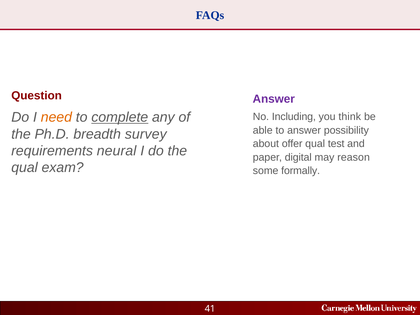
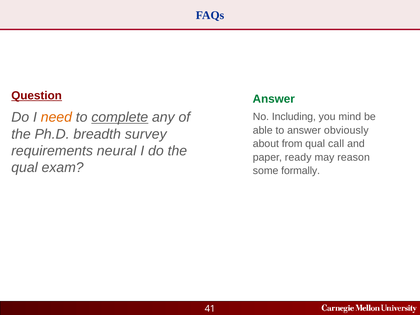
Question underline: none -> present (37, 96)
Answer colour: purple -> green (274, 99)
think: think -> mind (350, 117)
possibility: possibility -> obviously (346, 130)
offer: offer -> from (292, 144)
test: test -> call (336, 144)
digital: digital -> ready (298, 157)
